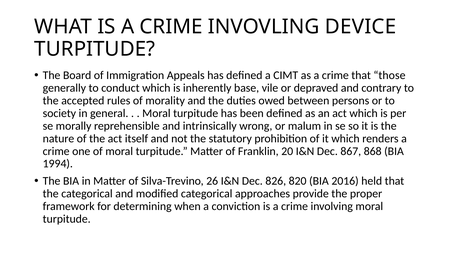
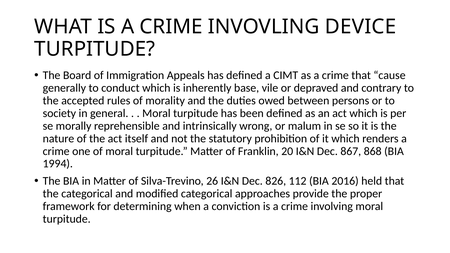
those: those -> cause (390, 75)
820: 820 -> 112 (298, 181)
